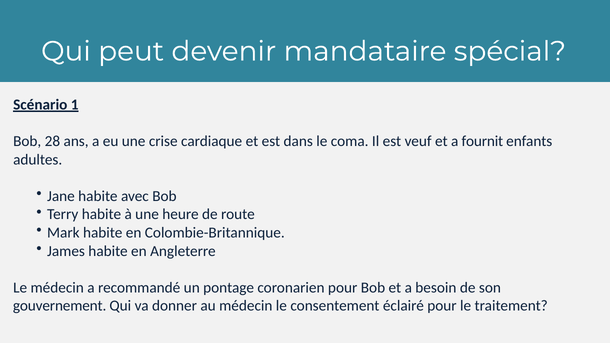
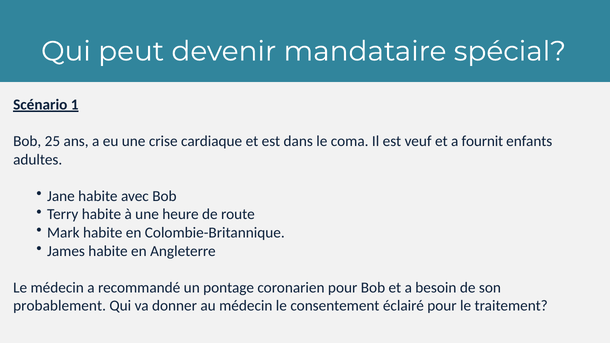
28: 28 -> 25 (52, 141)
gouvernement: gouvernement -> probablement (60, 306)
